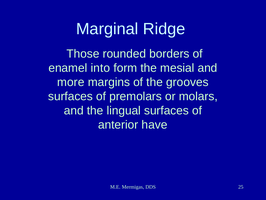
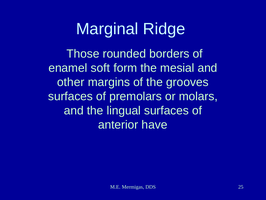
into: into -> soft (100, 68)
more: more -> other (71, 82)
